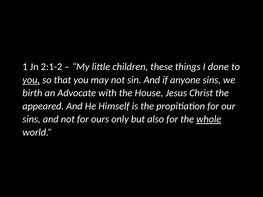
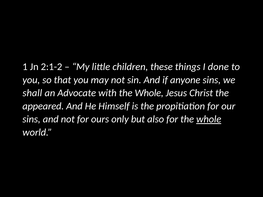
you underline: present -> none (31, 80)
birth: birth -> shall (32, 93)
with the House: House -> Whole (149, 93)
